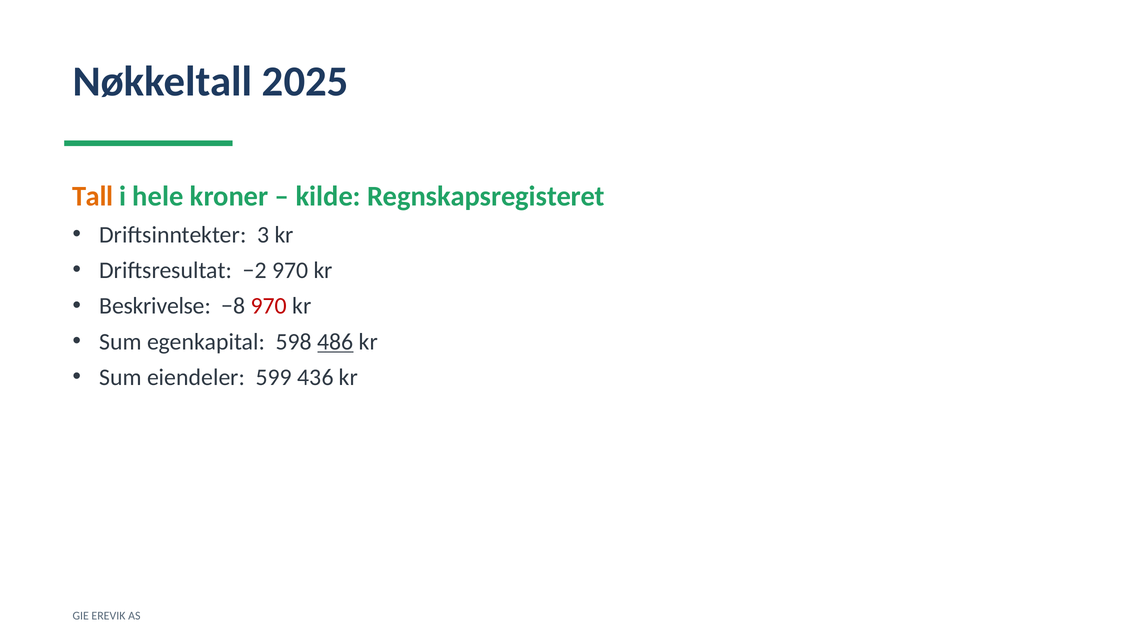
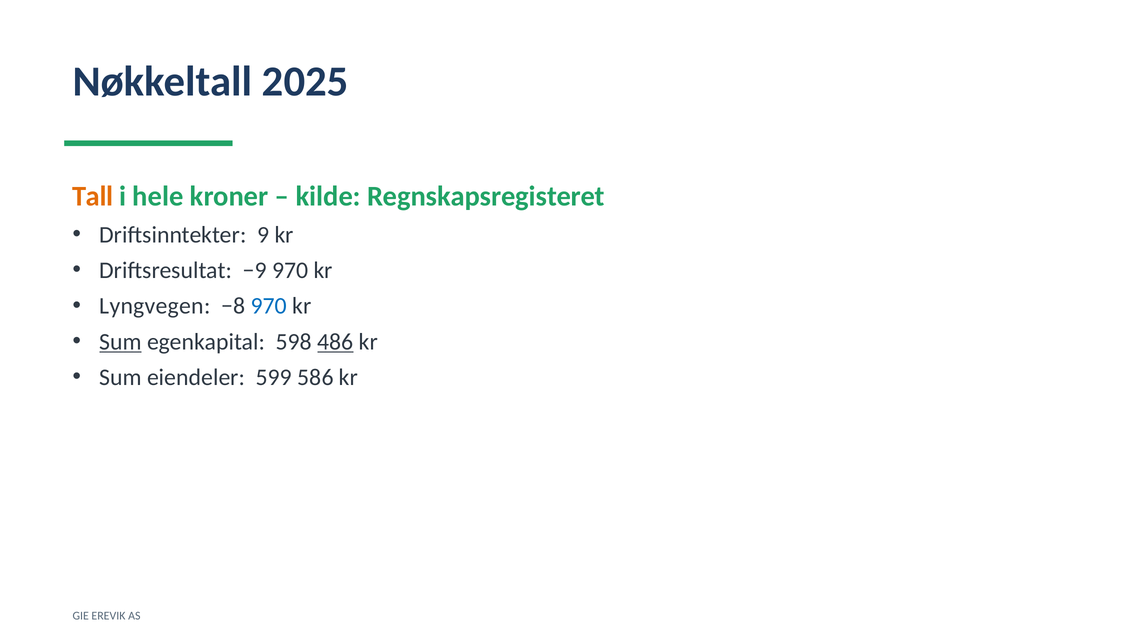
3: 3 -> 9 (263, 235)
−2: −2 -> −9 (255, 270)
Beskrivelse: Beskrivelse -> Lyngvegen (155, 306)
970 colour: red -> blue (269, 306)
Sum underline: none -> present (121, 342)
436: 436 -> 586 (315, 377)
